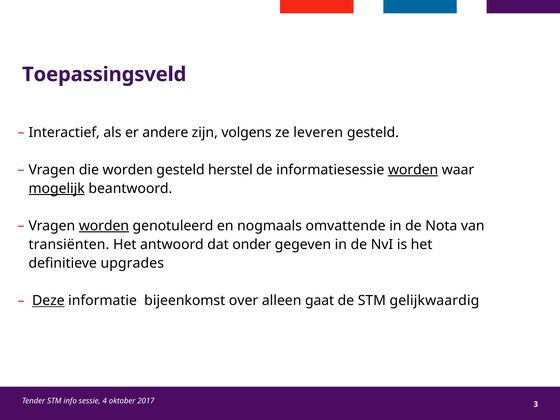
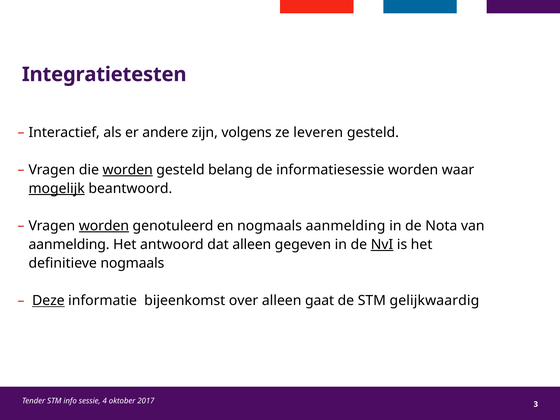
Toepassingsveld: Toepassingsveld -> Integratietesten (104, 74)
worden underline: none -> present (128, 170)
herstel: herstel -> belang (230, 170)
worden underline: present -> none (413, 170)
nogmaals omvattende: omvattende -> aanmelding (346, 226)
transiënten: transiënten -> aanmelding (69, 245)
dat onder: onder -> alleen (252, 245)
NvI underline: none -> present (382, 245)
definitieve upgrades: upgrades -> nogmaals (132, 263)
